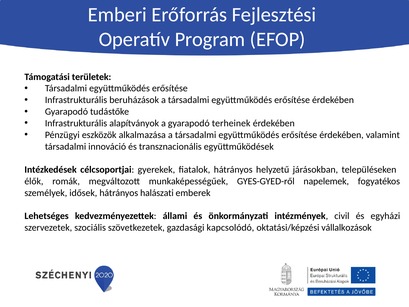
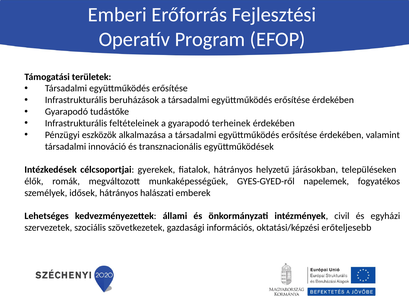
alapítványok: alapítványok -> feltételeinek (134, 123)
kapcsolódó: kapcsolódó -> információs (231, 228)
vállalkozások: vállalkozások -> erőteljesebb (346, 228)
